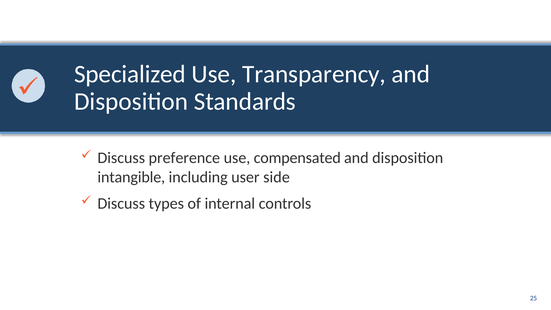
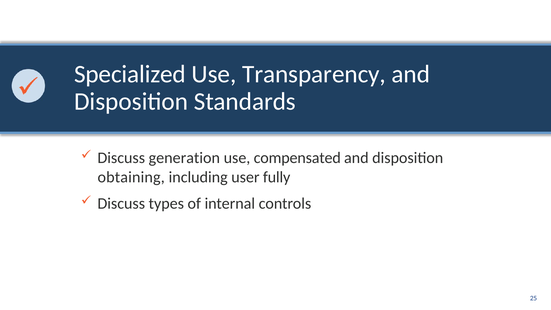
preference: preference -> generation (184, 158)
intangible: intangible -> obtaining (131, 177)
side: side -> fully (277, 177)
